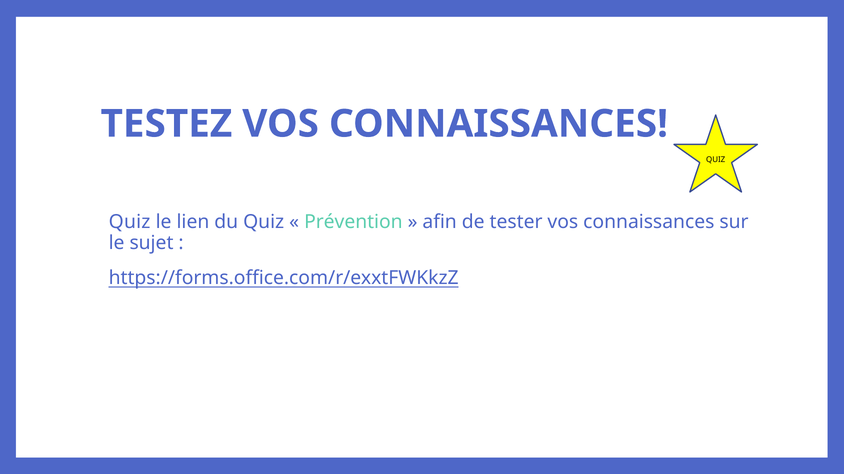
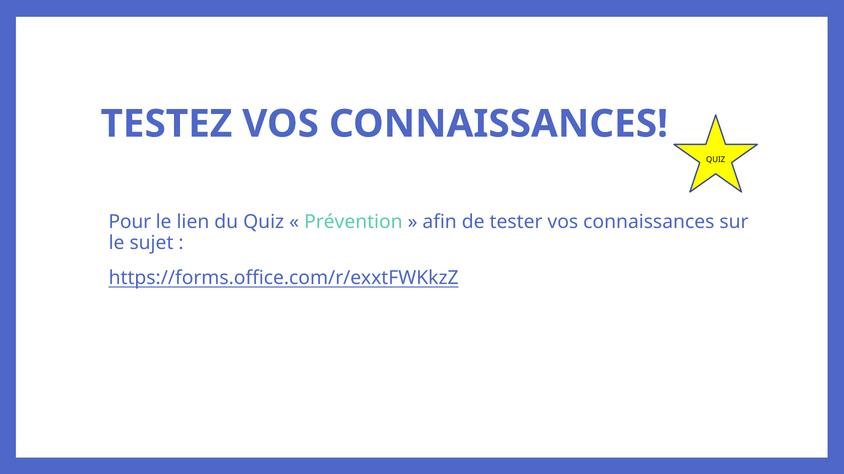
Quiz: Quiz -> Pour (130, 222)
